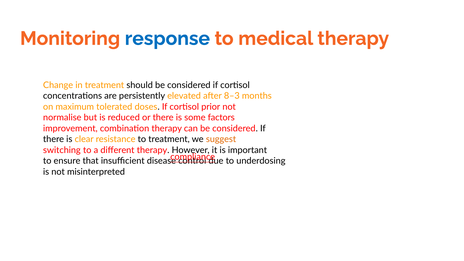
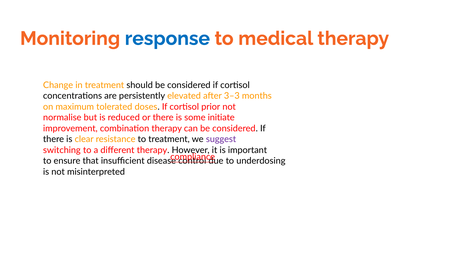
8–3: 8–3 -> 3–3 (232, 96)
factors: factors -> initiate (221, 118)
suggest colour: orange -> purple (221, 139)
